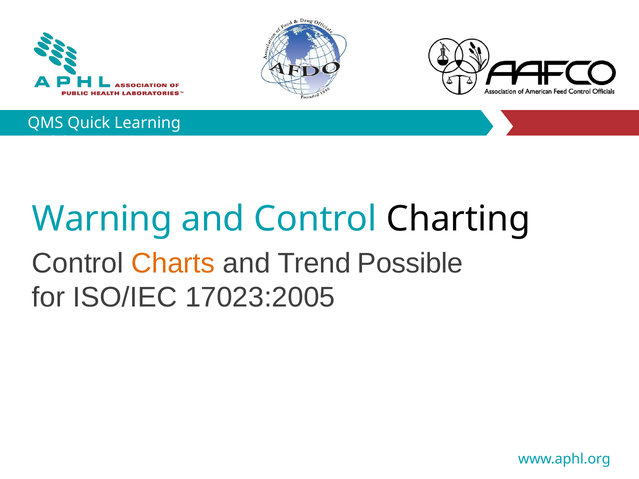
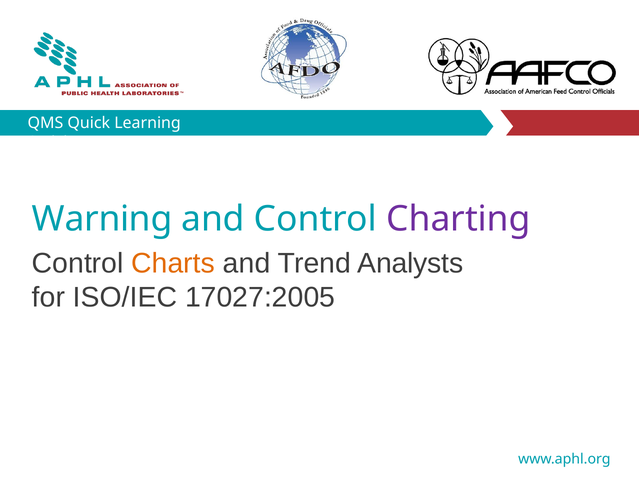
Charting colour: black -> purple (458, 219)
Possible: Possible -> Analysts (410, 264)
17023:2005: 17023:2005 -> 17027:2005 (260, 298)
